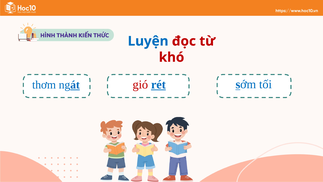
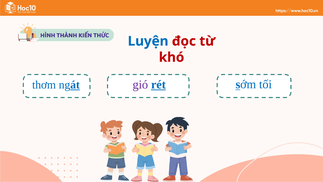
gió colour: red -> purple (140, 84)
